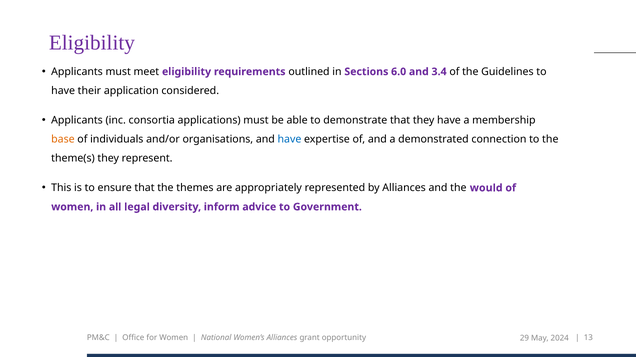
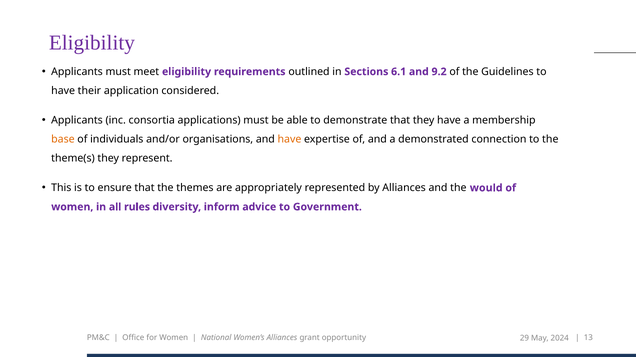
6.0: 6.0 -> 6.1 (399, 72)
3.4: 3.4 -> 9.2 (439, 72)
have colour: blue -> orange (289, 140)
legal: legal -> rules (137, 207)
